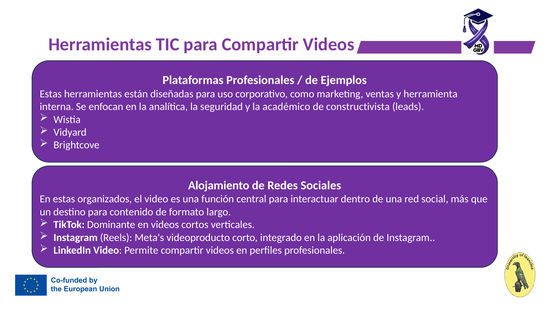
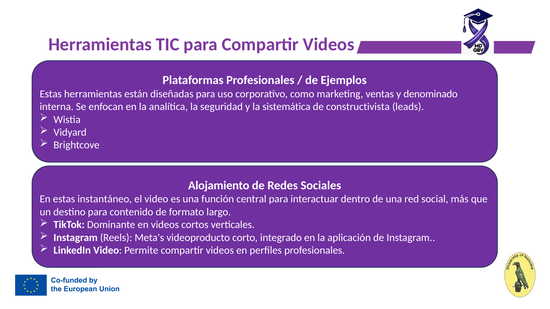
herramienta: herramienta -> denominado (431, 94)
académico: académico -> sistemática (286, 107)
organizados: organizados -> instantáneo (105, 199)
